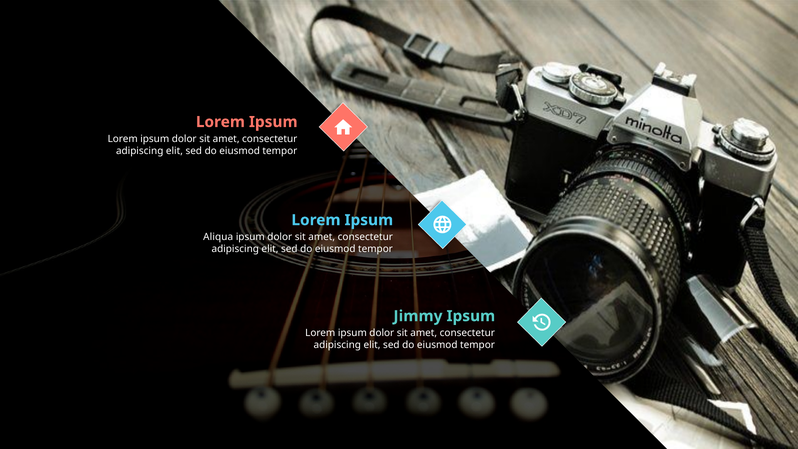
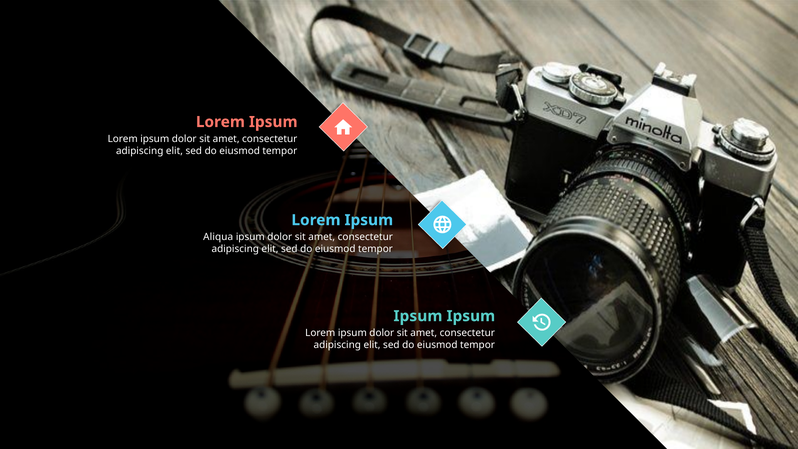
Jimmy: Jimmy -> Ipsum (418, 316)
